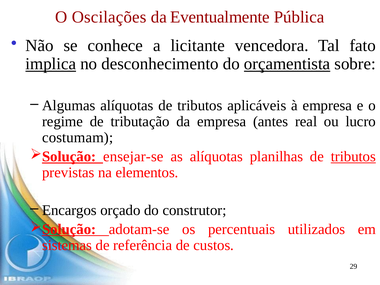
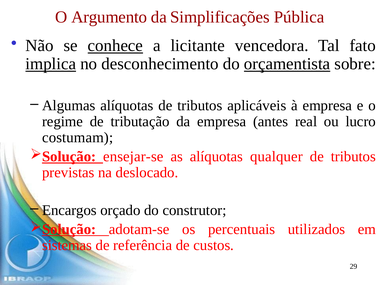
Oscilações: Oscilações -> Argumento (109, 17)
Eventualmente: Eventualmente -> Simplificações (220, 17)
conhece underline: none -> present (115, 46)
planilhas: planilhas -> qualquer (276, 156)
tributos underline: present -> none (353, 156)
elementos: elementos -> deslocado (147, 172)
